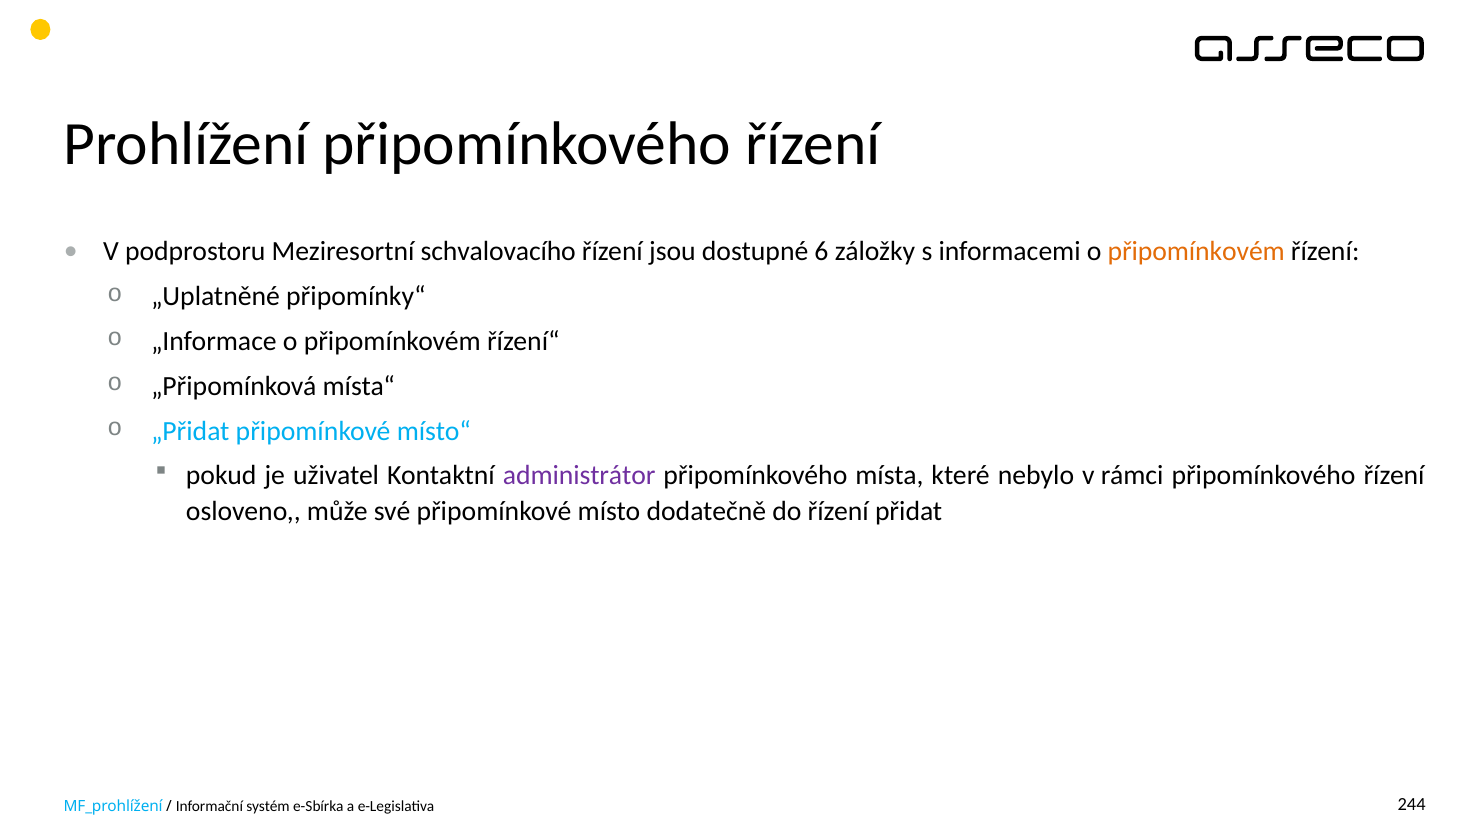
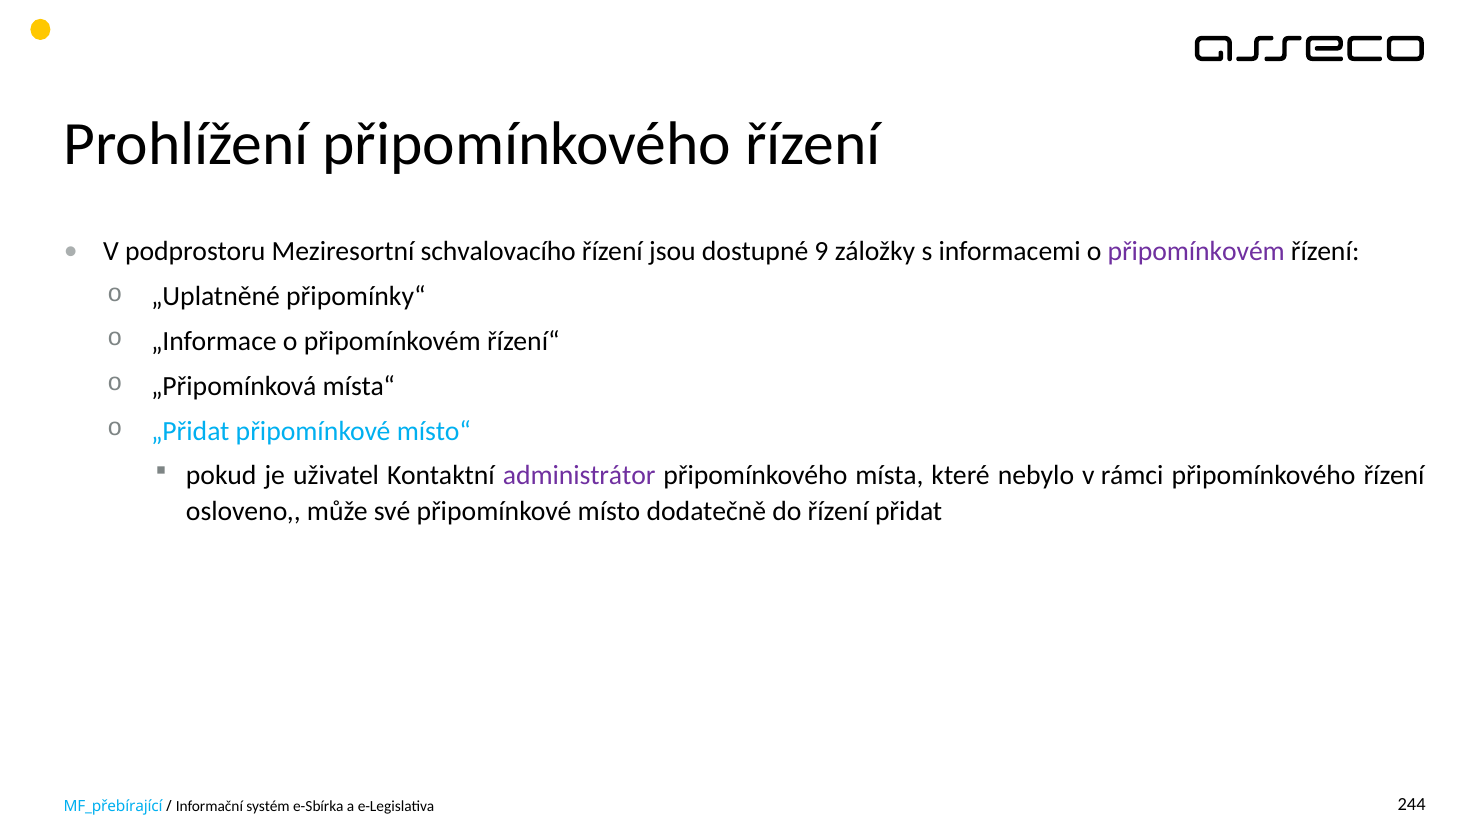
6: 6 -> 9 (822, 252)
připomínkovém colour: orange -> purple (1196, 252)
MF_prohlížení: MF_prohlížení -> MF_přebírající (113, 807)
